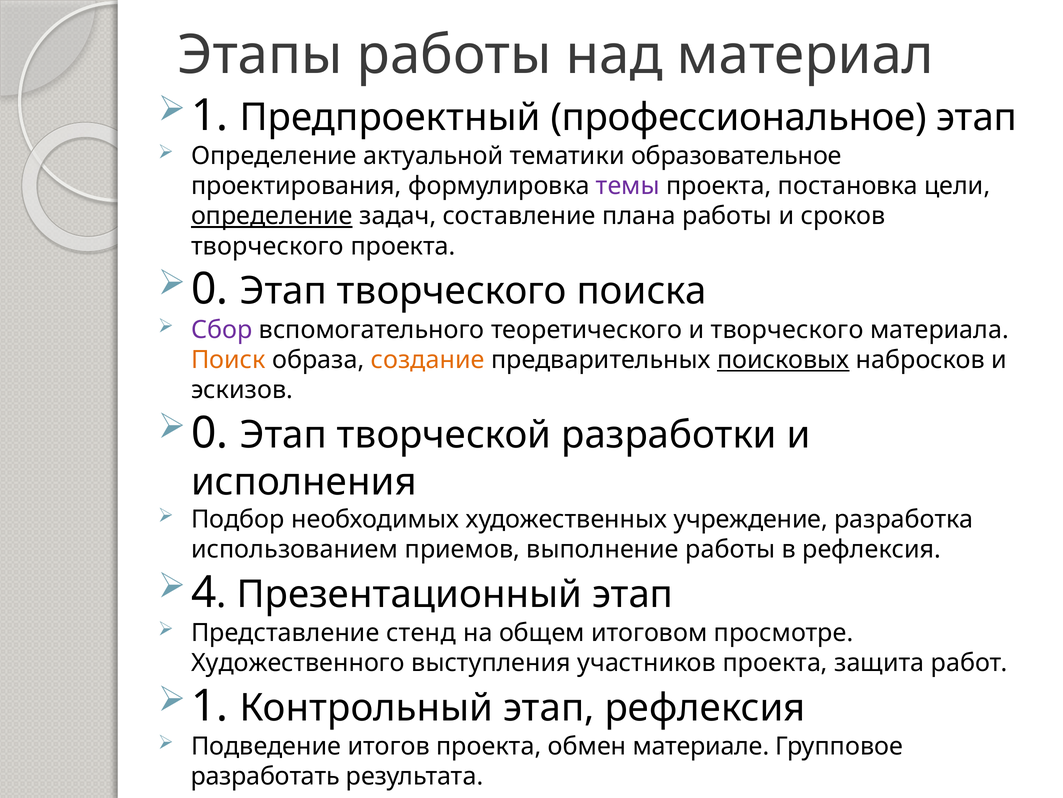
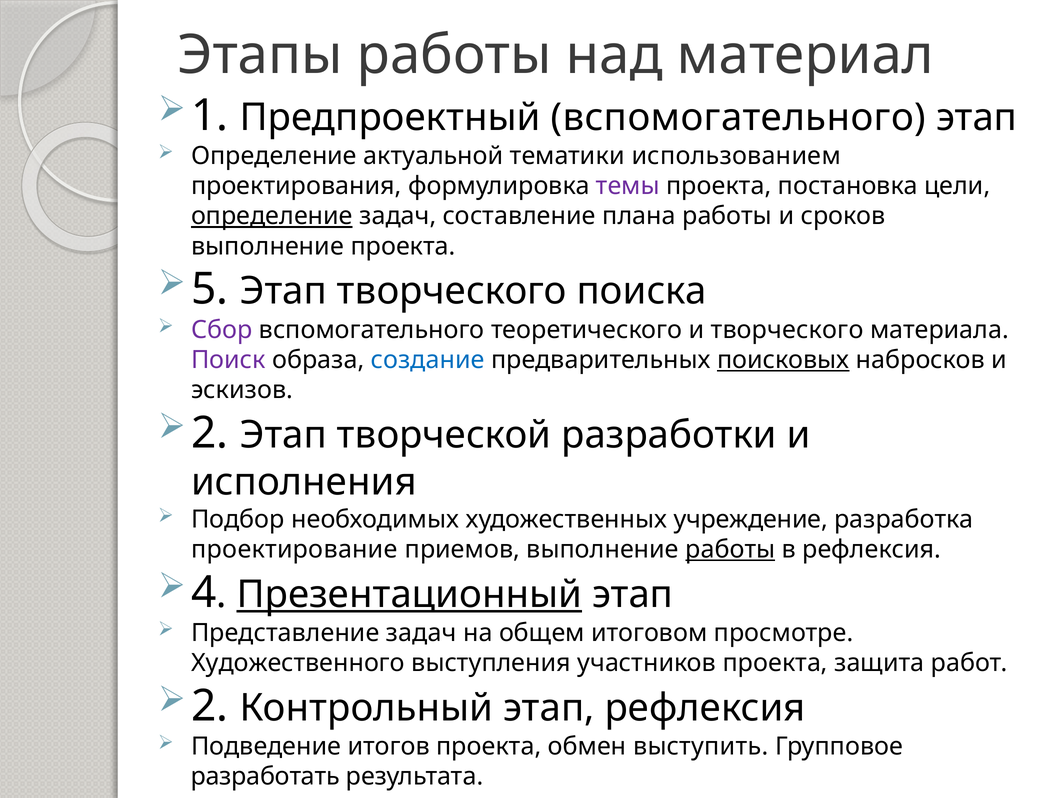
Предпроектный профессиональное: профессиональное -> вспомогательного (738, 117)
образовательное: образовательное -> использованием (736, 156)
творческого: творческого -> выполнение (267, 246)
0: 0 -> 5 (210, 289)
Поиск colour: orange -> purple (228, 360)
создание colour: orange -> blue (428, 360)
0: 0 -> 2 (210, 433)
использованием: использованием -> проектирование (294, 549)
работы underline: none -> present (730, 549)
Презентационный underline: none -> present (409, 594)
Представление стенд: стенд -> задач (421, 632)
1: 1 -> 2 (210, 706)
материале: материале -> выступить (701, 746)
